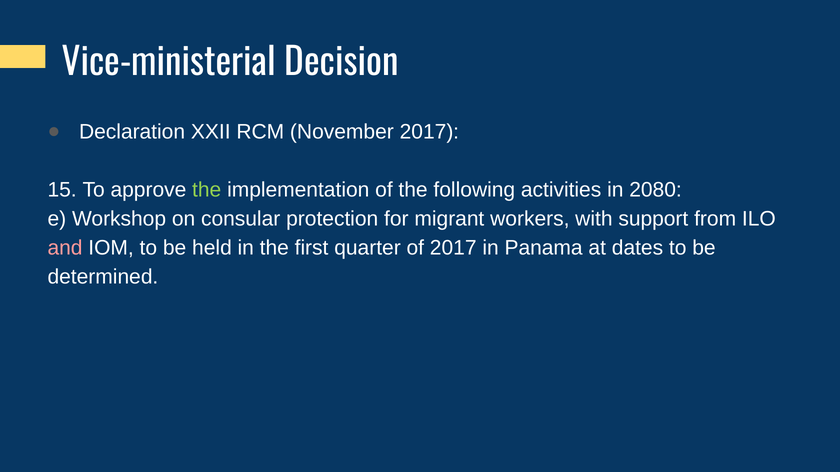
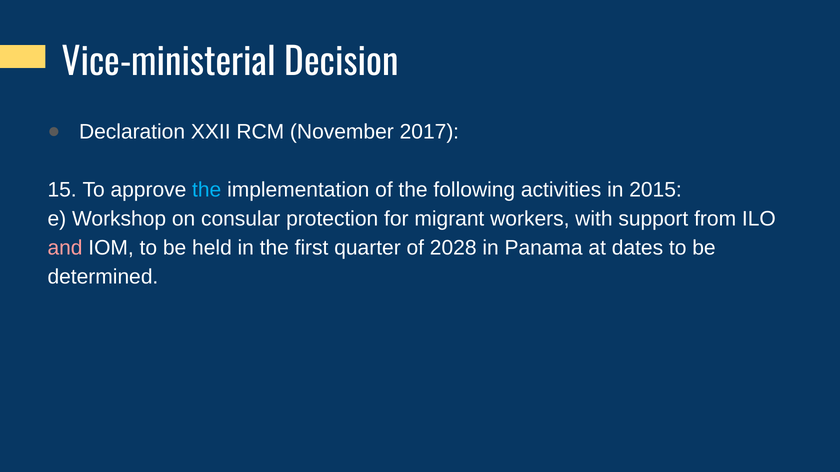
the colour: light green -> light blue (207, 190)
2080: 2080 -> 2015 (656, 190)
of 2017: 2017 -> 2028 (453, 248)
